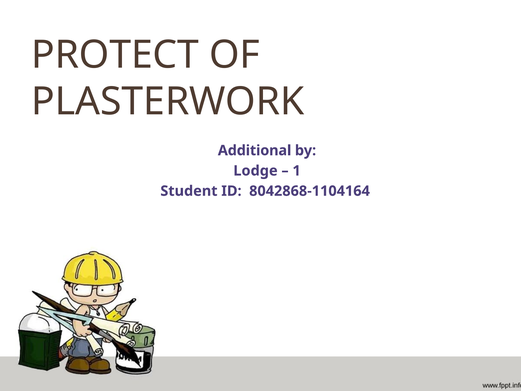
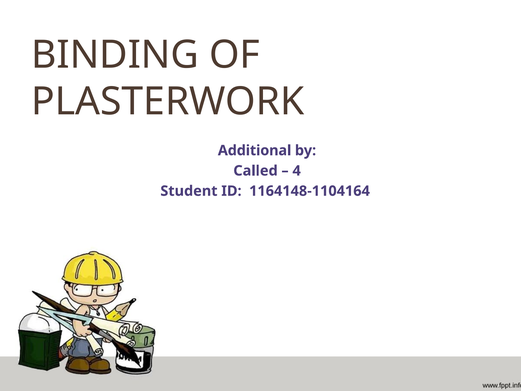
PROTECT: PROTECT -> BINDING (115, 55)
Lodge: Lodge -> Called (255, 171)
1: 1 -> 4 (297, 171)
8042868-1104164: 8042868-1104164 -> 1164148-1104164 (309, 191)
